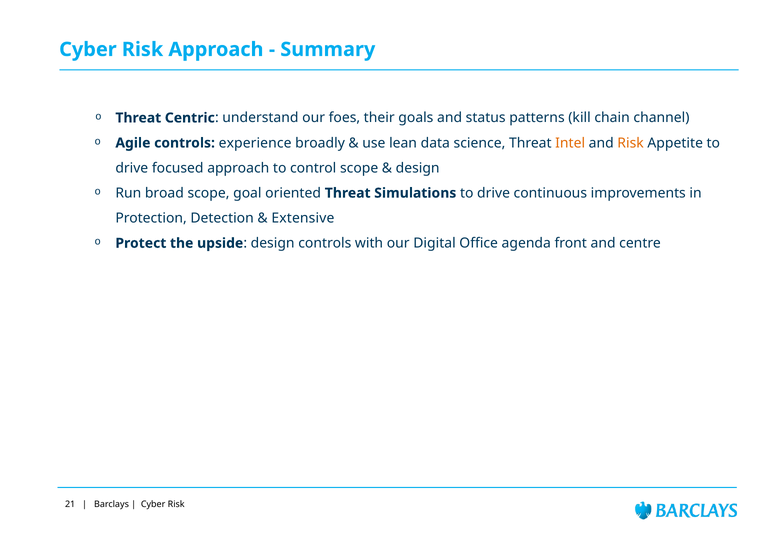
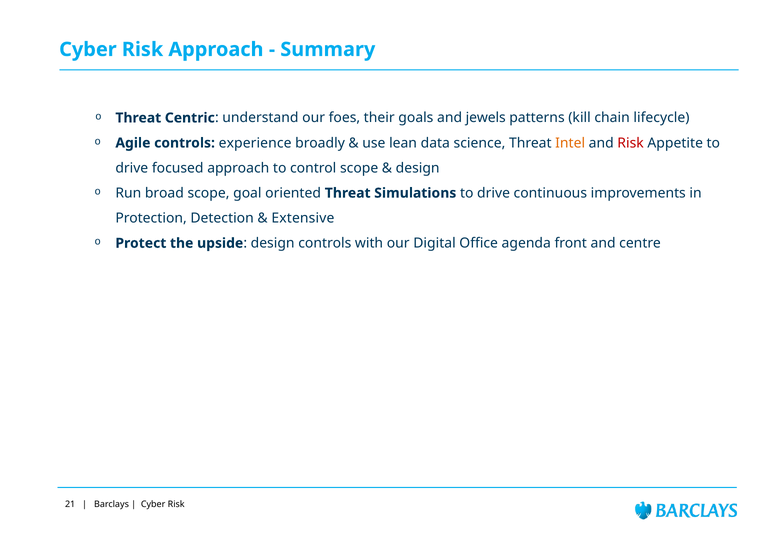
status: status -> jewels (486, 118)
channel: channel -> lifecycle (661, 118)
Risk colour: orange -> red (631, 143)
